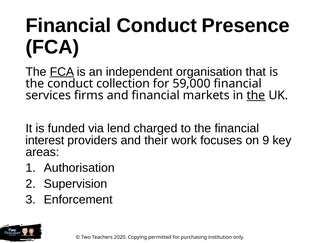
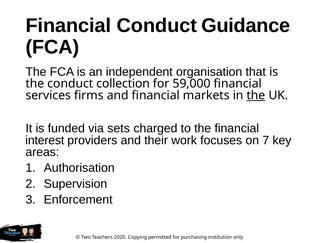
Presence: Presence -> Guidance (246, 26)
FCA underline: present -> none (62, 72)
lend: lend -> sets (119, 128)
9: 9 -> 7 (266, 140)
